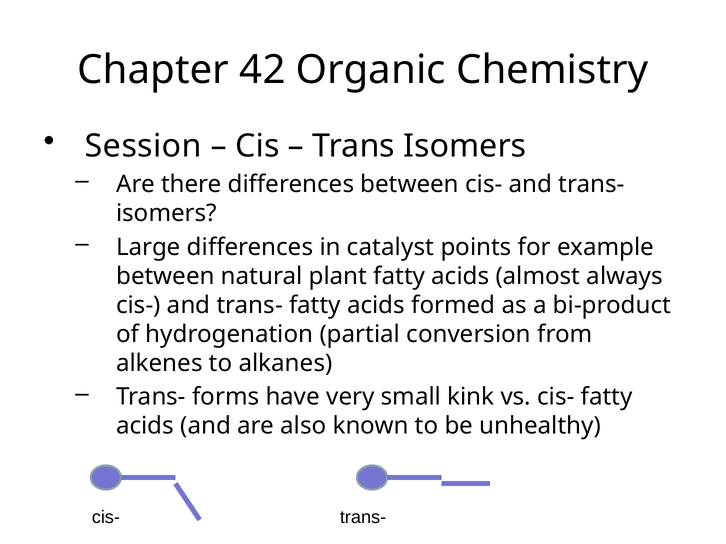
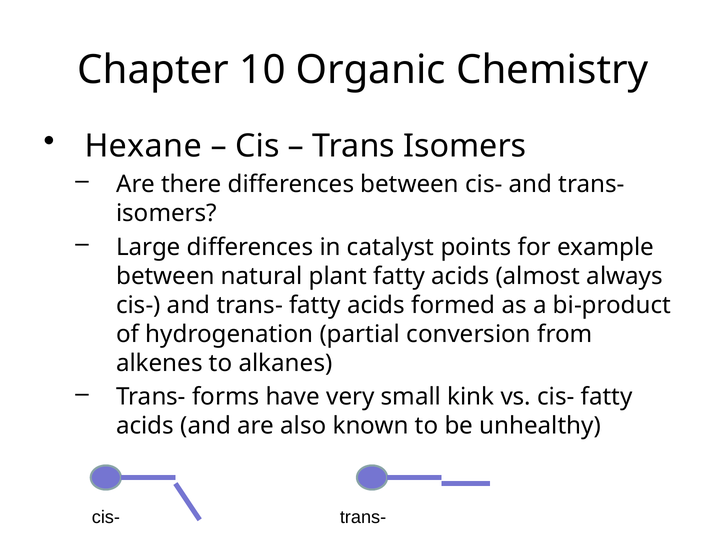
42: 42 -> 10 (263, 70)
Session: Session -> Hexane (143, 146)
